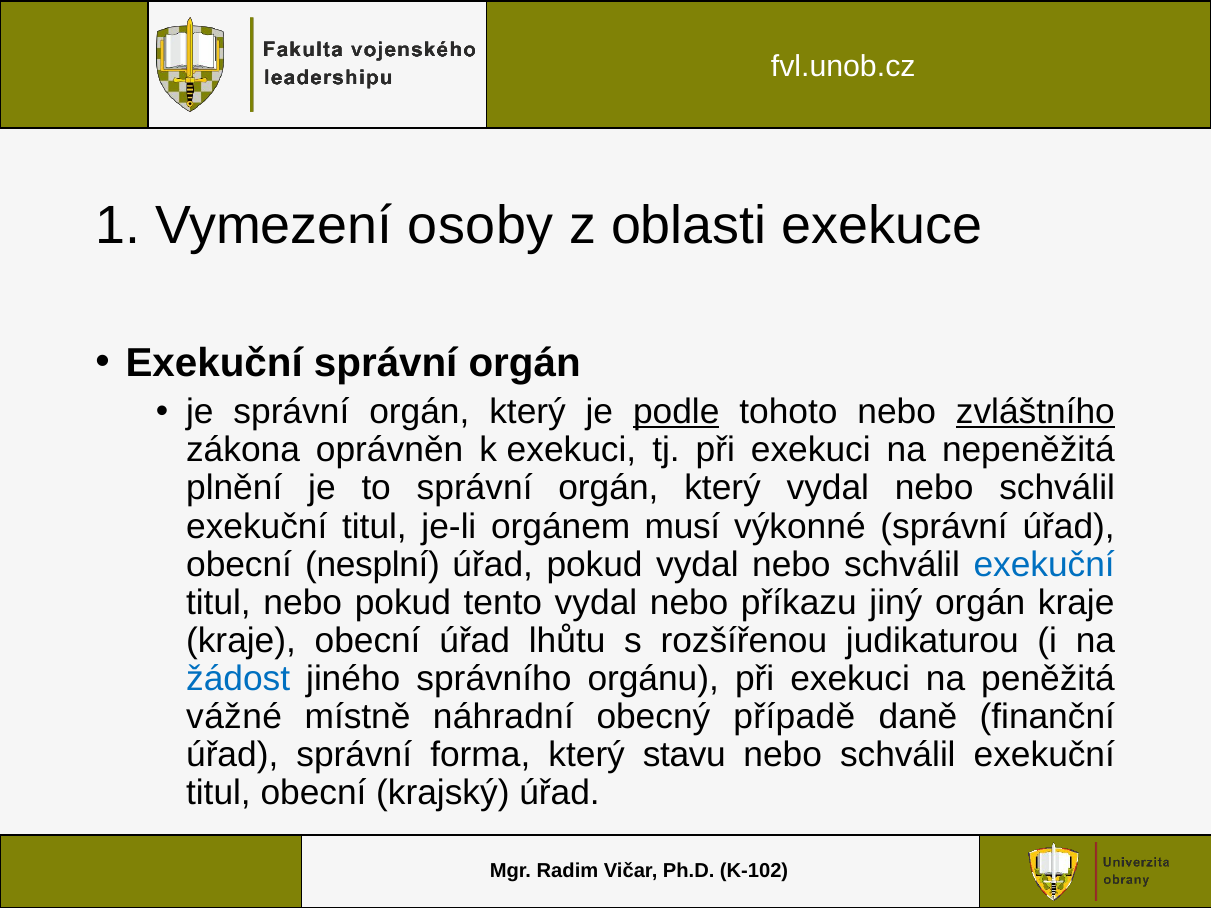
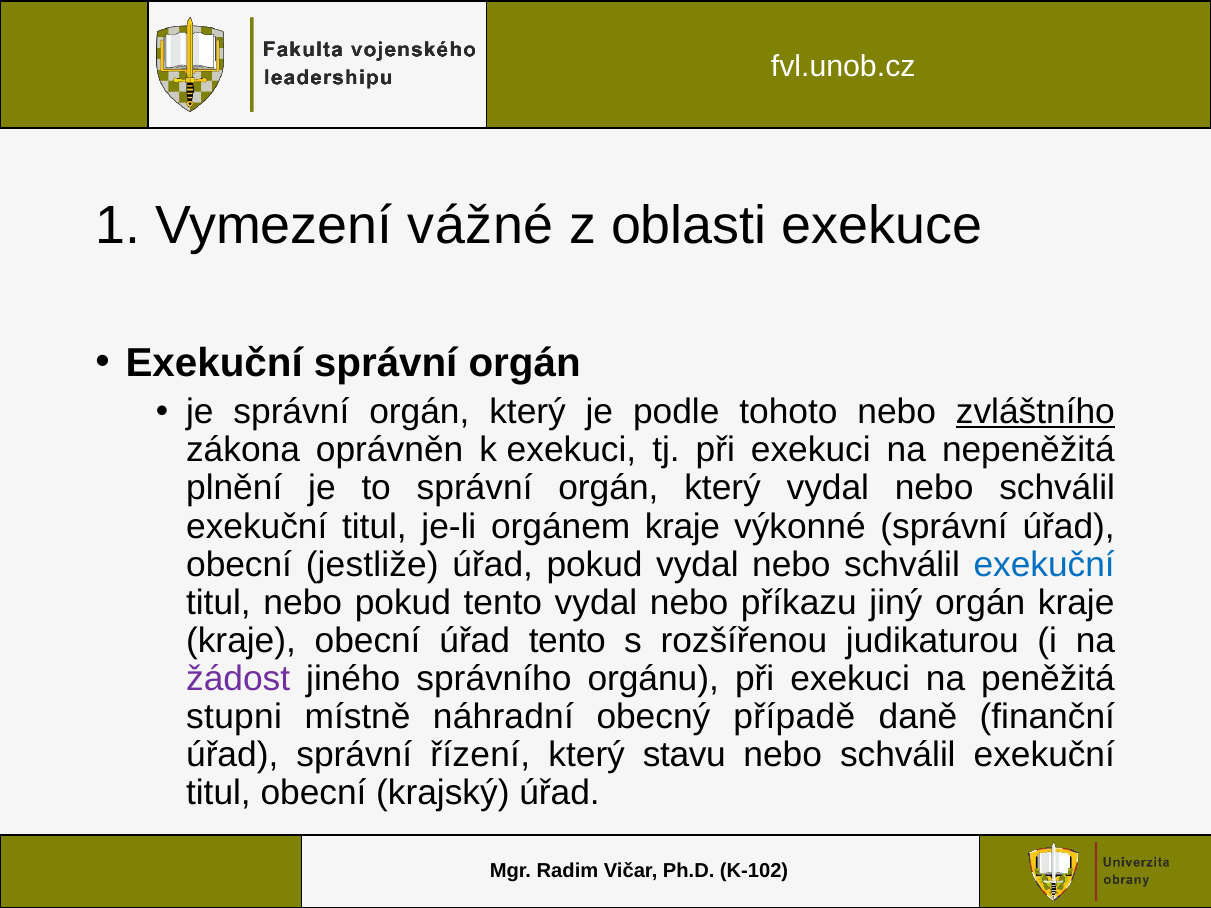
osoby: osoby -> vážné (481, 226)
podle underline: present -> none (676, 412)
orgánem musí: musí -> kraje (682, 527)
nesplní: nesplní -> jestliže (372, 565)
úřad lhůtu: lhůtu -> tento (567, 641)
žádost colour: blue -> purple (238, 679)
vážné: vážné -> stupni (234, 717)
forma: forma -> řízení (480, 755)
